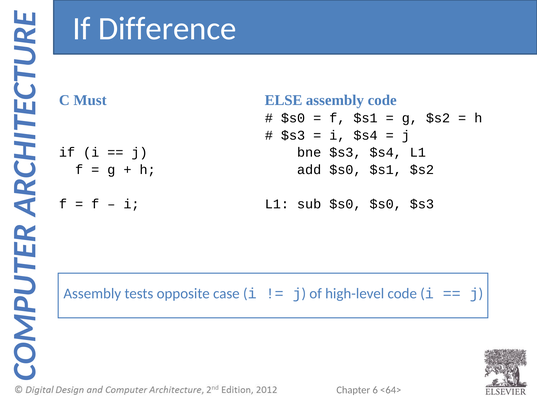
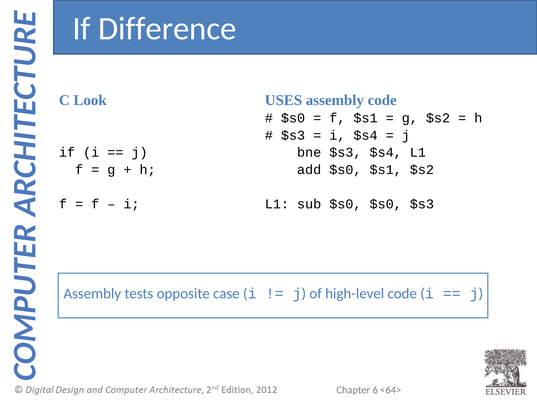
Must: Must -> Look (90, 100)
ELSE: ELSE -> USES (283, 100)
